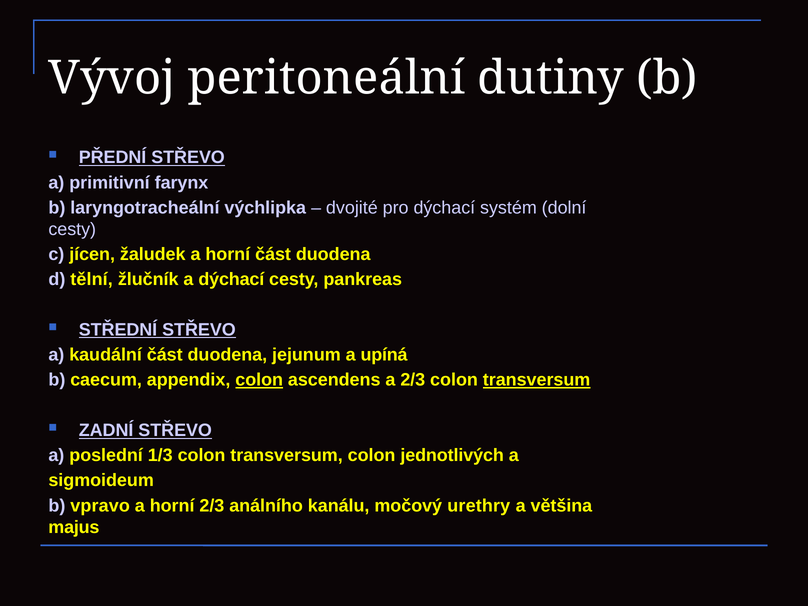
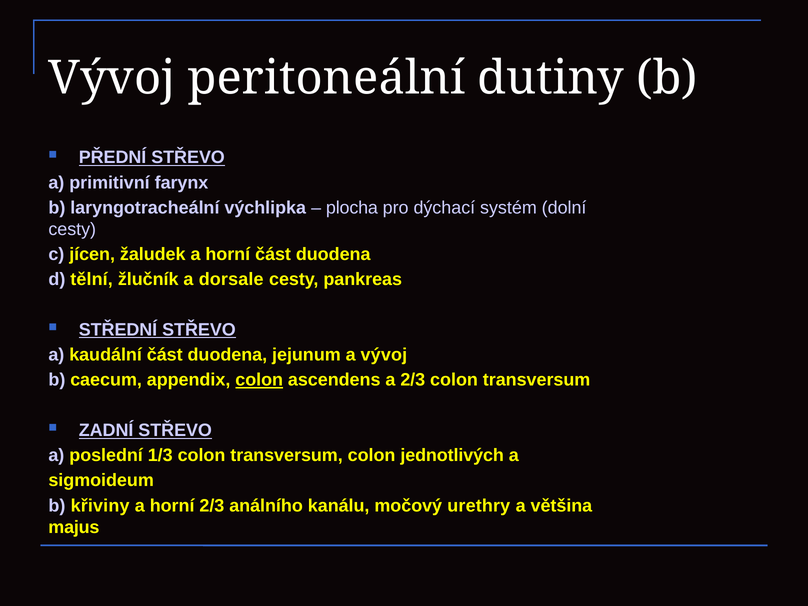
dvojité: dvojité -> plocha (352, 208)
a dýchací: dýchací -> dorsale (231, 280)
a upíná: upíná -> vývoj (384, 355)
transversum underline: present -> none (537, 380)
vpravo: vpravo -> křiviny (100, 506)
